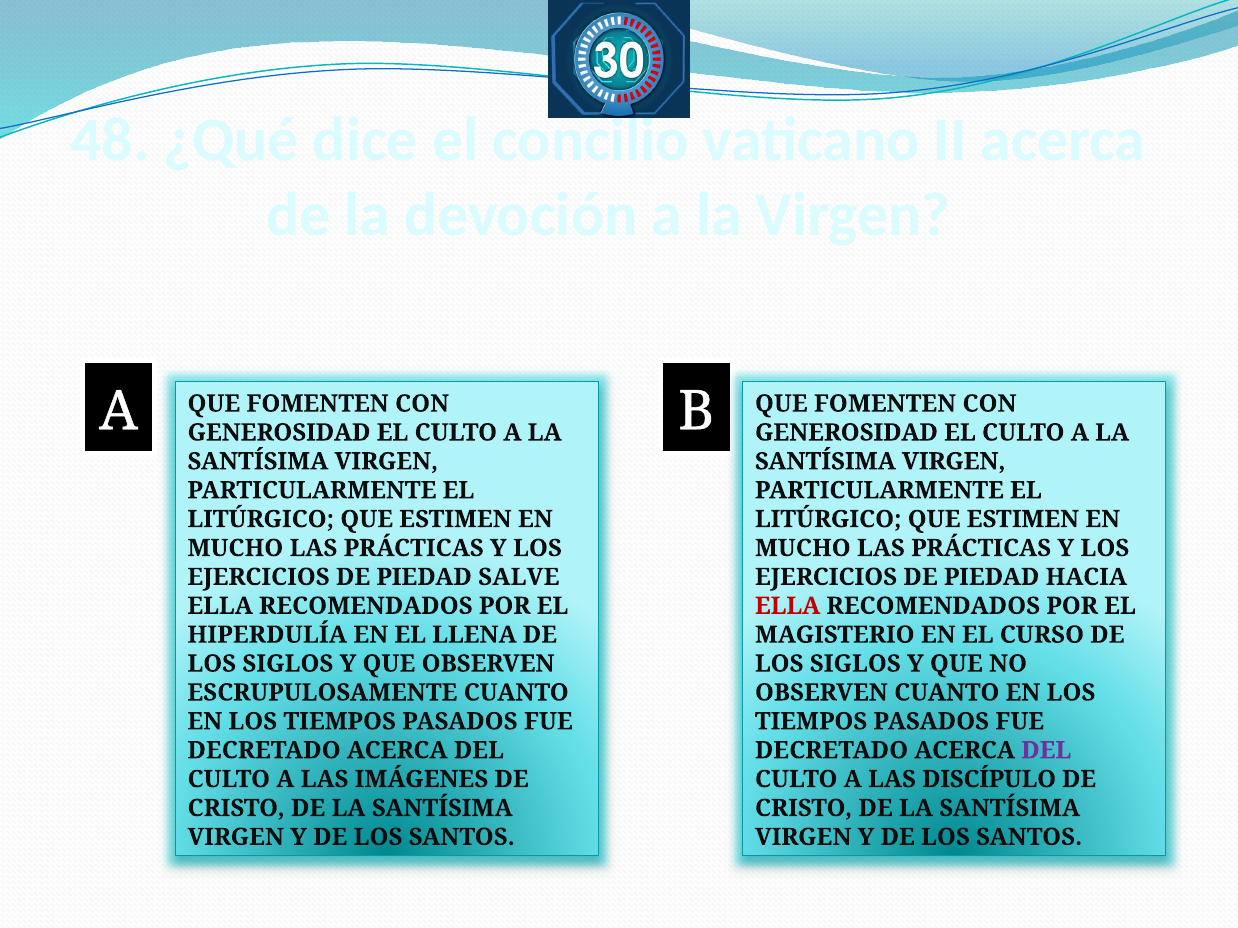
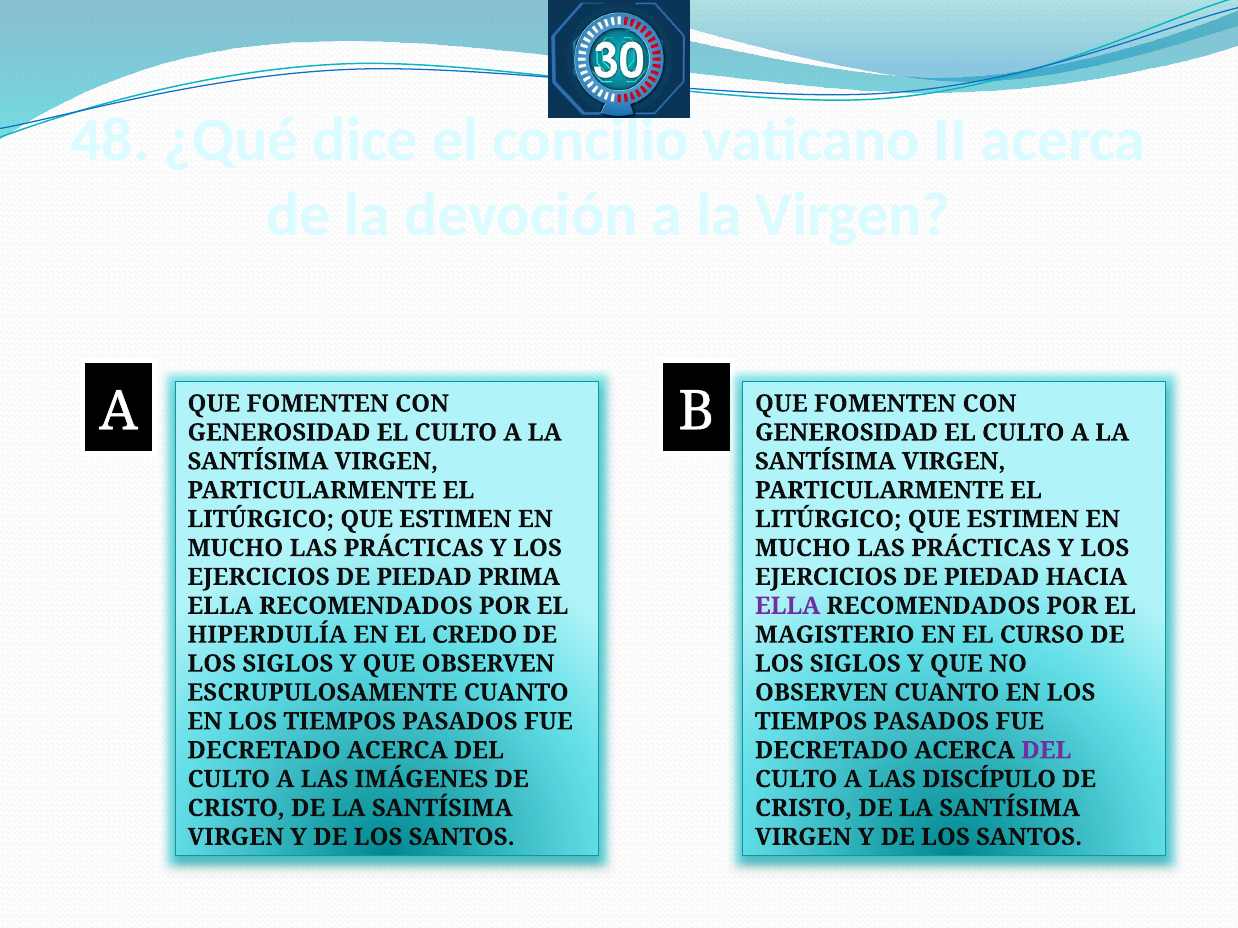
SALVE: SALVE -> PRIMA (519, 577)
ELLA colour: red -> purple (788, 606)
LLENA: LLENA -> CREDO (475, 635)
